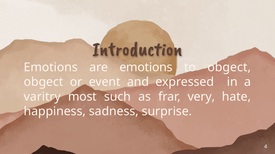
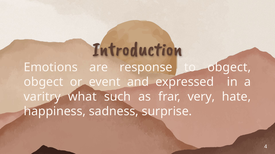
are emotions: emotions -> response (146, 68)
most: most -> what (82, 97)
